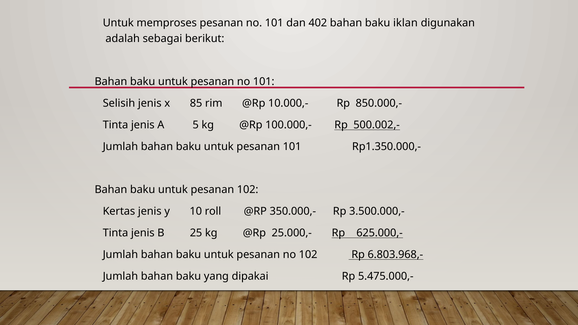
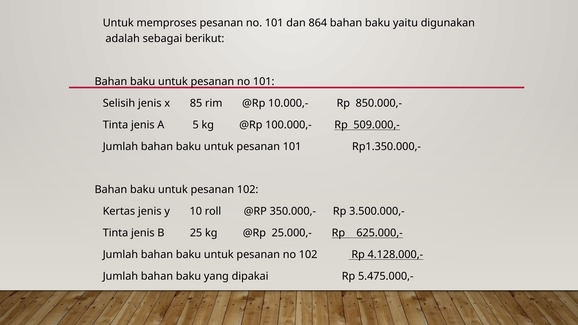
402: 402 -> 864 (318, 23)
iklan: iklan -> yaitu (405, 23)
500.002,-: 500.002,- -> 509.000,- (377, 125)
6.803.968,-: 6.803.968,- -> 4.128.000,- (395, 255)
